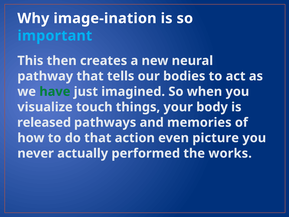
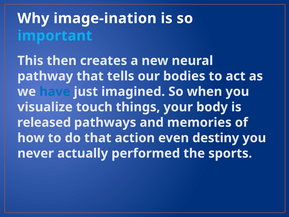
have colour: green -> blue (55, 91)
picture: picture -> destiny (216, 138)
works: works -> sports (230, 153)
